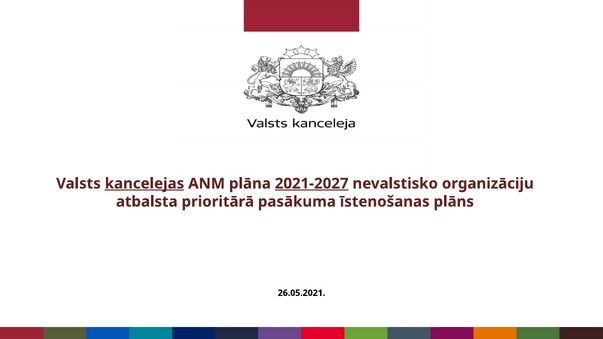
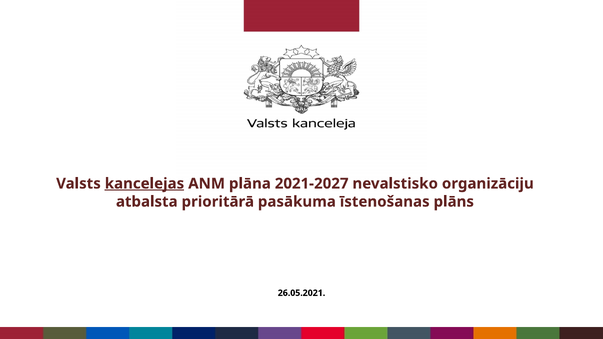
2021-2027 underline: present -> none (312, 184)
